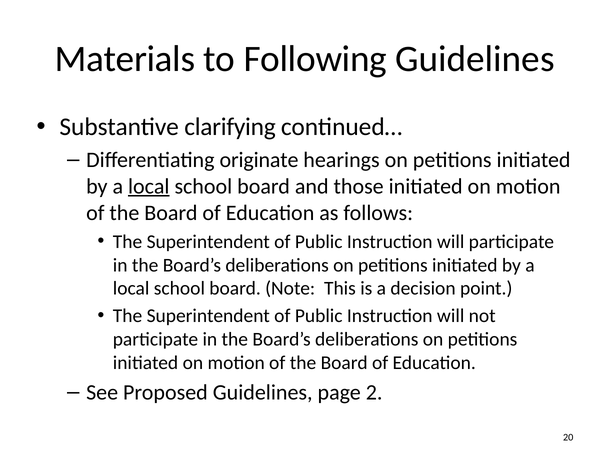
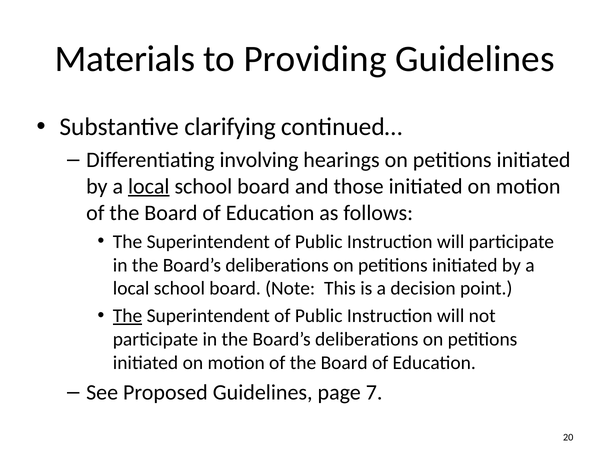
Following: Following -> Providing (315, 59)
originate: originate -> involving (259, 160)
The underline: none -> present (128, 316)
2: 2 -> 7 (374, 392)
